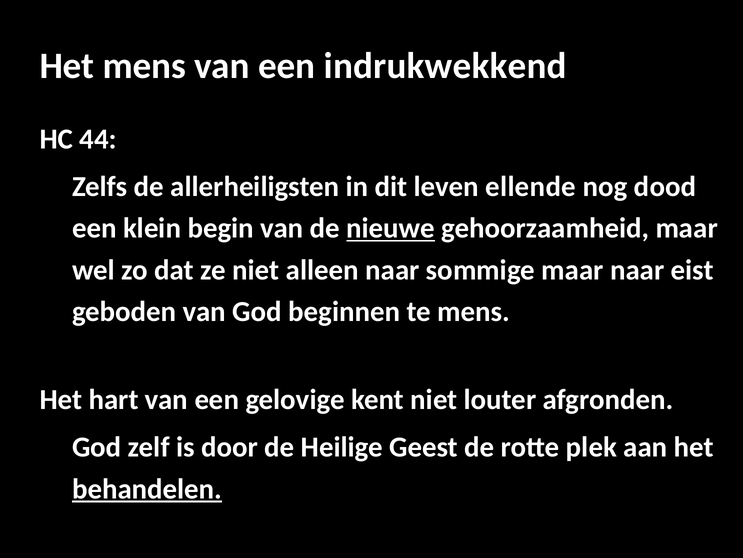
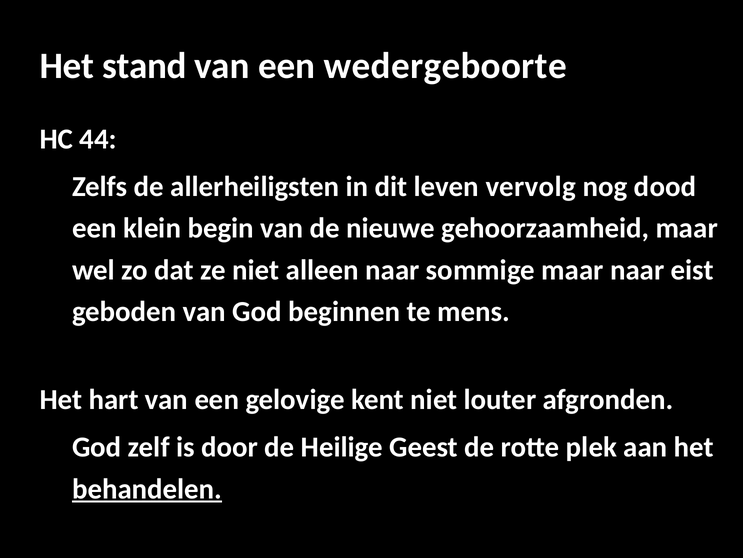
Het mens: mens -> stand (145, 66)
indrukwekkend: indrukwekkend -> wedergeboorte (445, 66)
ellende: ellende -> vervolg (531, 186)
nieuwe underline: present -> none (391, 228)
